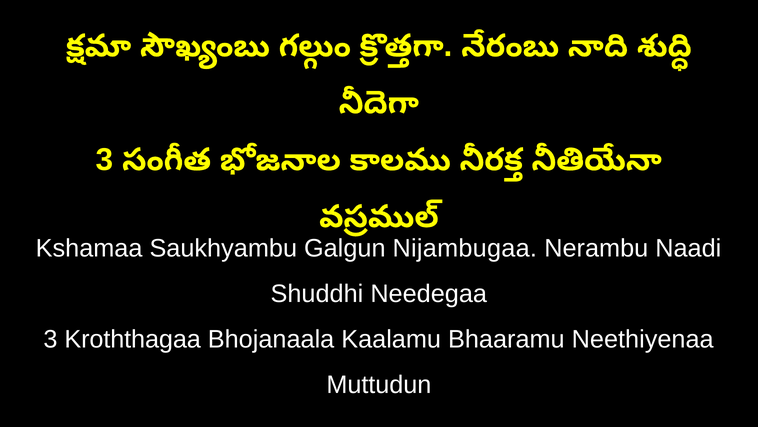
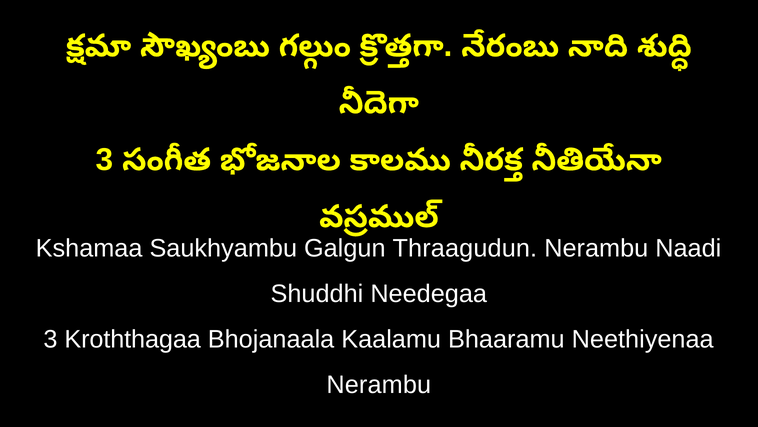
Nijambugaa: Nijambugaa -> Thraagudun (465, 248)
Muttudun: Muttudun -> Nerambu (379, 385)
